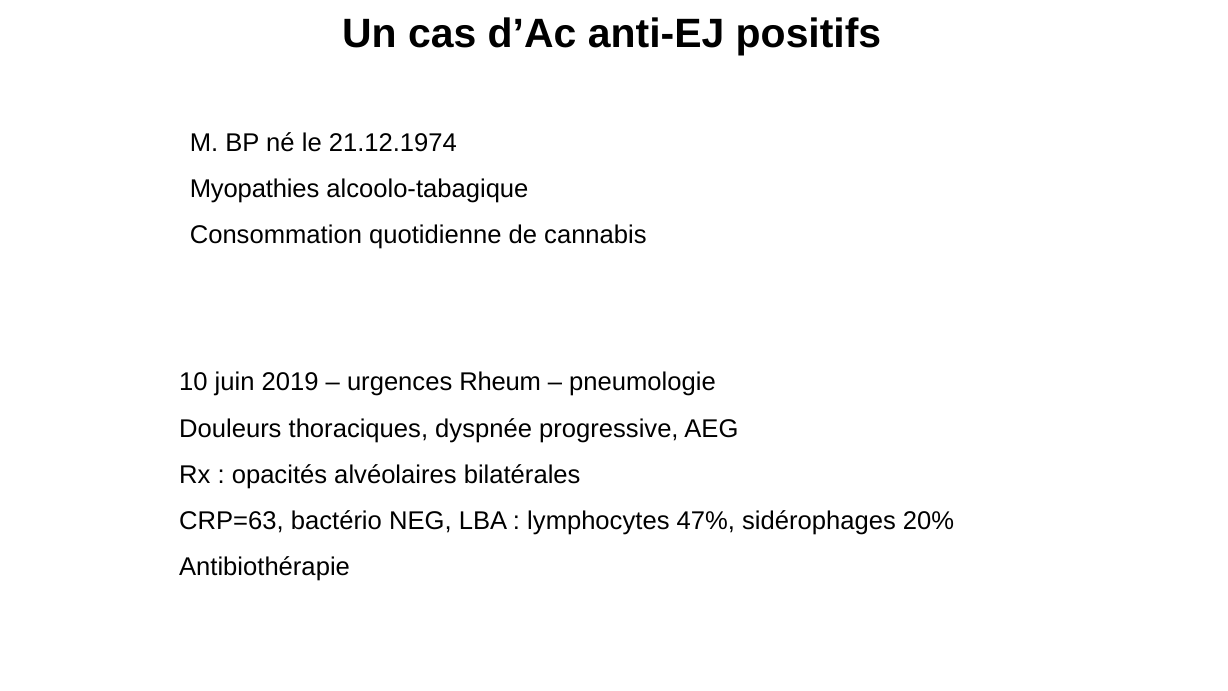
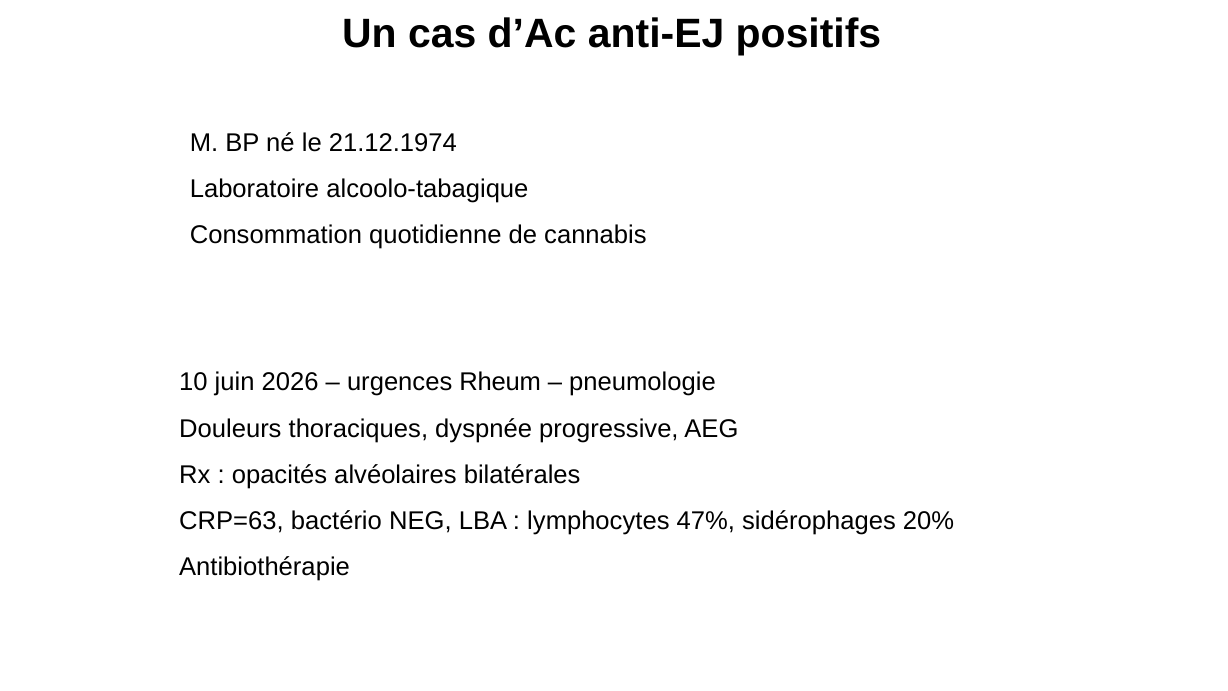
Myopathies: Myopathies -> Laboratoire (255, 189)
2019: 2019 -> 2026 (290, 382)
